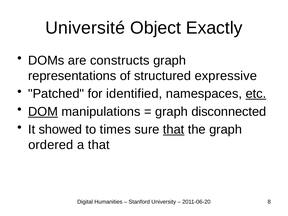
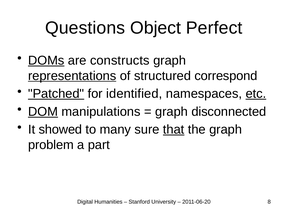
Université: Université -> Questions (85, 28)
Exactly: Exactly -> Perfect (214, 28)
DOMs underline: none -> present (46, 60)
representations underline: none -> present (72, 76)
expressive: expressive -> correspond (226, 76)
Patched underline: none -> present (56, 94)
times: times -> many (115, 130)
ordered: ordered -> problem (51, 145)
a that: that -> part (99, 145)
